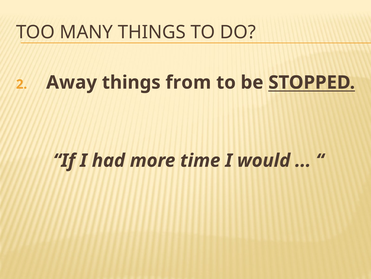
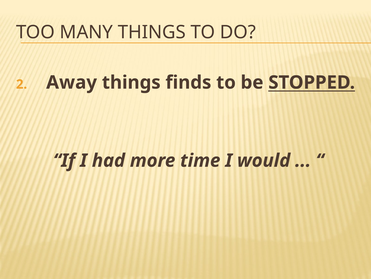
from: from -> finds (188, 82)
